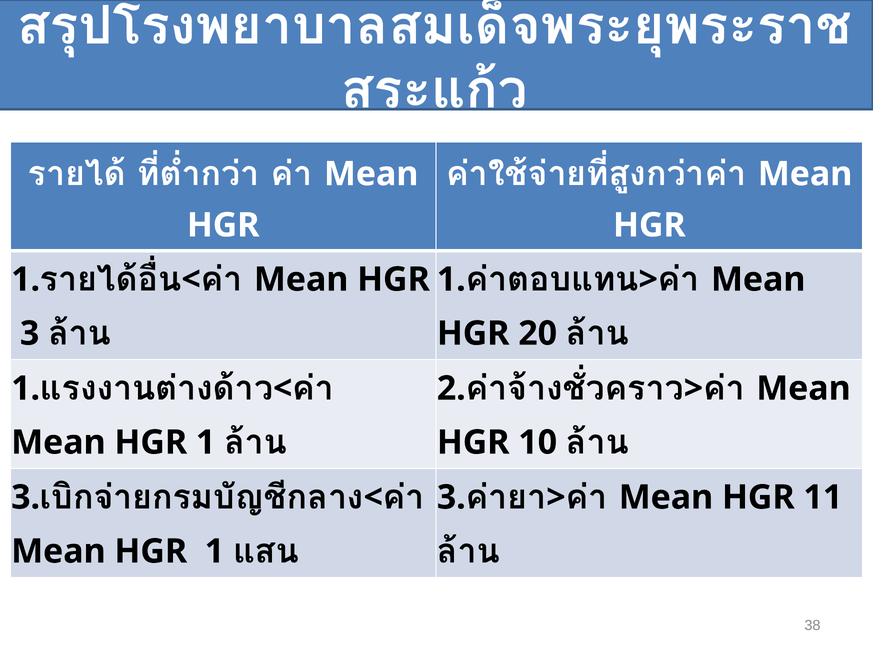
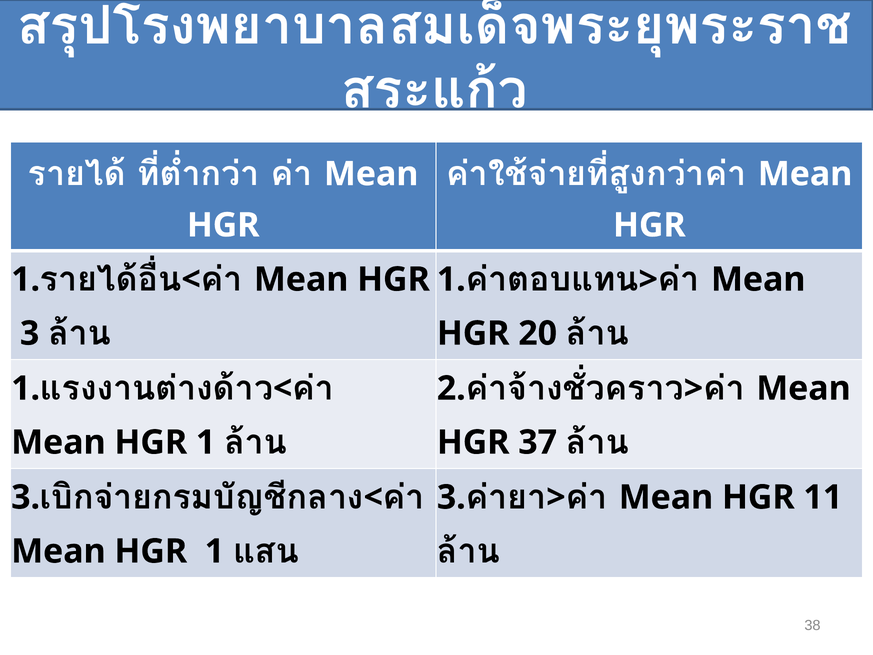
10: 10 -> 37 (538, 442)
